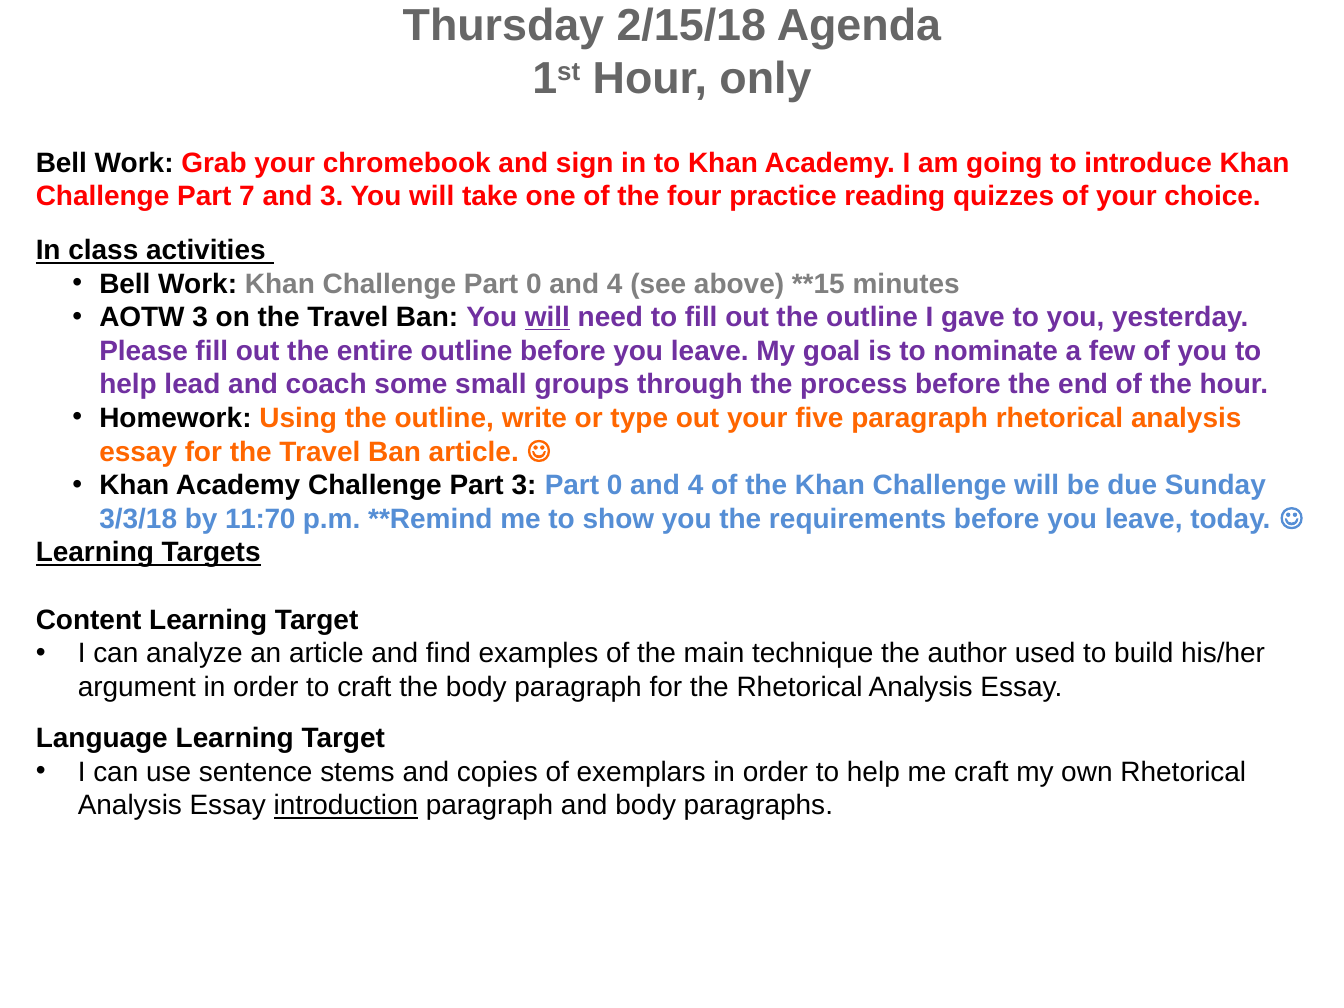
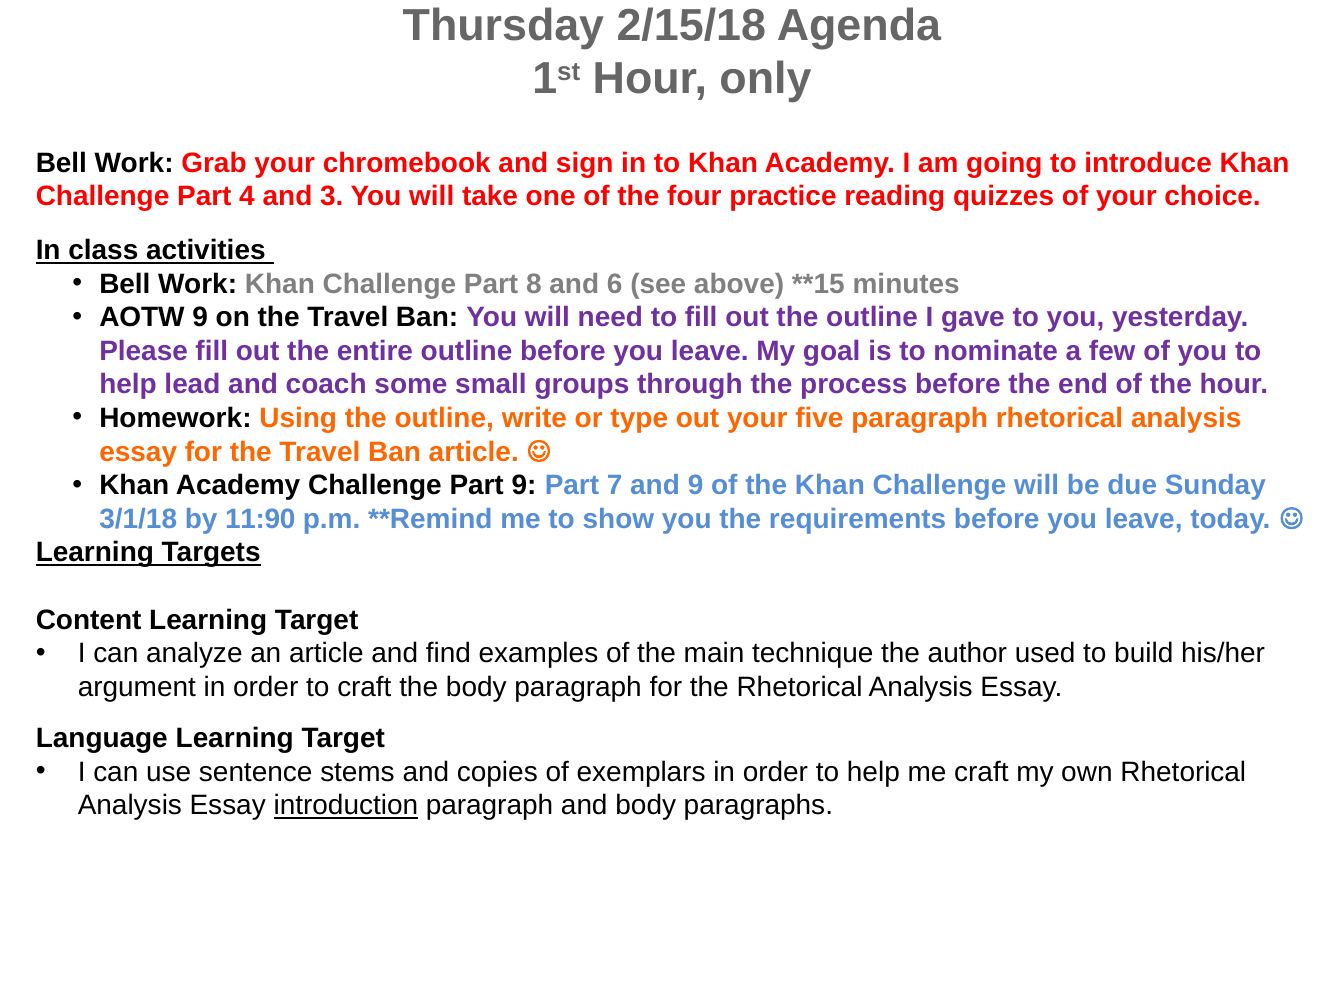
7: 7 -> 4 (247, 196)
Challenge Part 0: 0 -> 8 (534, 284)
4: 4 -> 6 (615, 284)
AOTW 3: 3 -> 9 (200, 317)
will underline: present -> none (547, 317)
Part 3: 3 -> 9 (524, 485)
0: 0 -> 7 (615, 485)
4: 4 -> 9 (696, 485)
3/3/18: 3/3/18 -> 3/1/18 (138, 519)
11:70: 11:70 -> 11:90 (260, 519)
